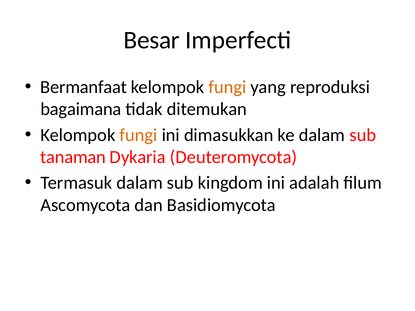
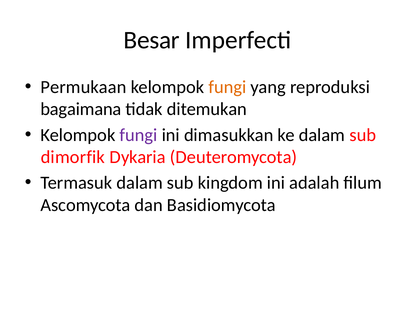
Bermanfaat: Bermanfaat -> Permukaan (83, 87)
fungi colour: orange -> purple (139, 135)
tanaman: tanaman -> dimorfik (73, 157)
